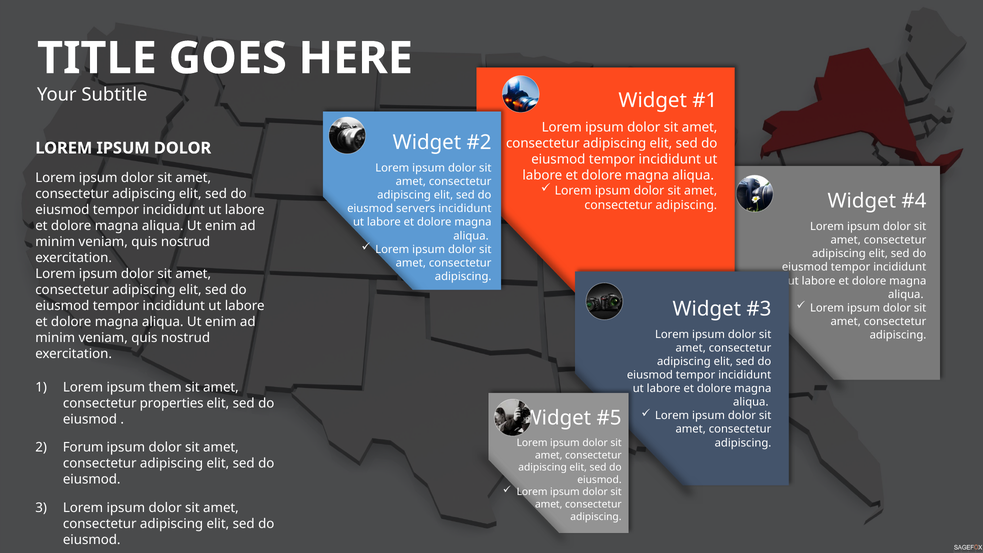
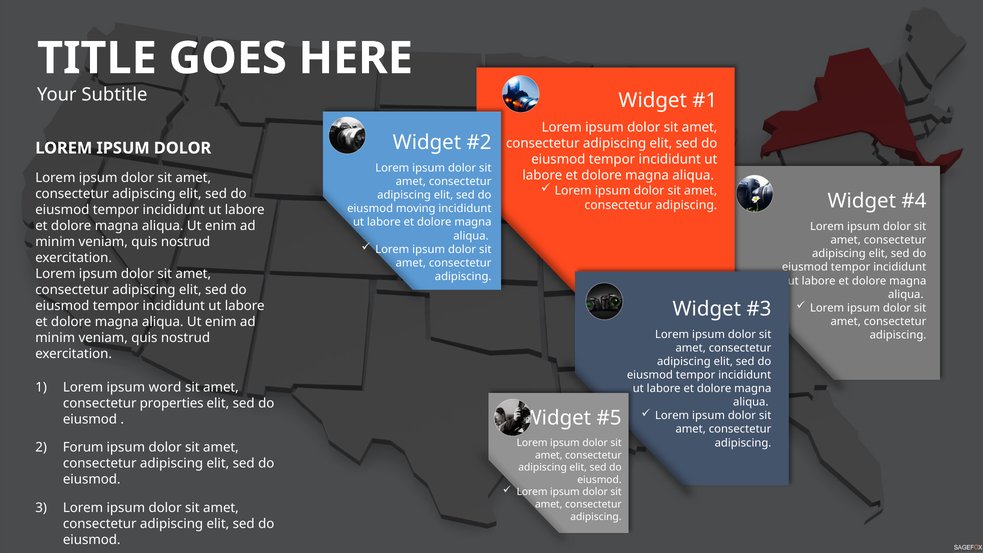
servers: servers -> moving (416, 209)
them: them -> word (165, 387)
